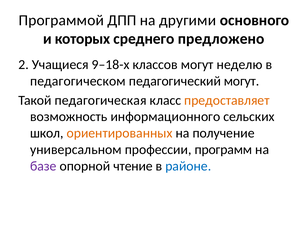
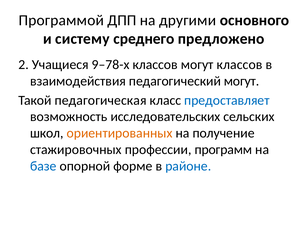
которых: которых -> систему (82, 39)
9–18-х: 9–18-х -> 9–78-х (111, 65)
могут неделю: неделю -> классов (240, 65)
педагогическом: педагогическом -> взаимодействия (78, 81)
предоставляет colour: orange -> blue (227, 100)
информационного: информационного -> исследовательских (165, 117)
универсальном: универсальном -> стажировочных (76, 150)
базе colour: purple -> blue (43, 166)
чтение: чтение -> форме (133, 166)
